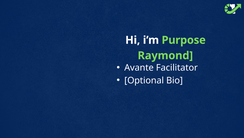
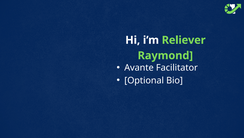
Purpose: Purpose -> Reliever (184, 40)
